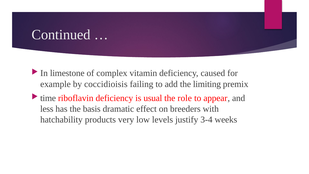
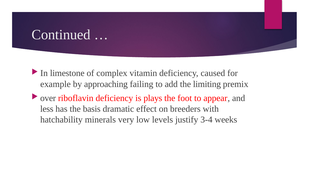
coccidioisis: coccidioisis -> approaching (106, 84)
time: time -> over (48, 98)
usual: usual -> plays (153, 98)
role: role -> foot (185, 98)
products: products -> minerals (100, 120)
